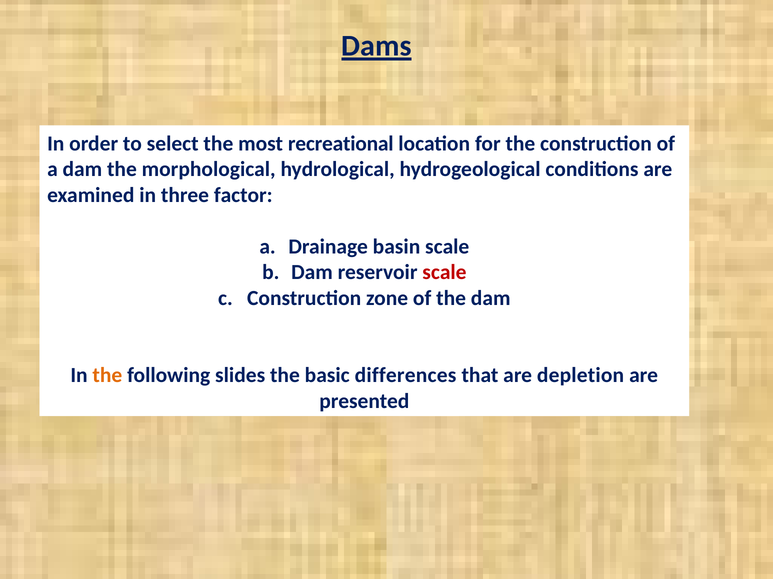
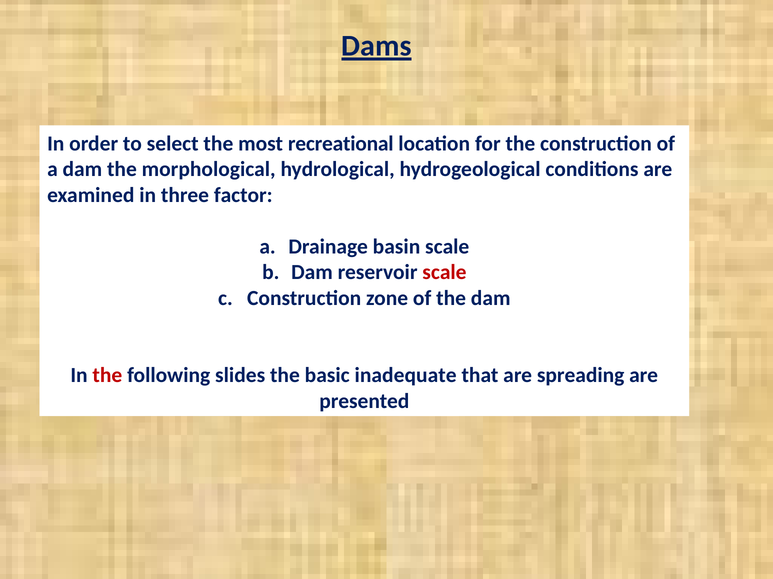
the colour: orange -> red (107, 376)
differences: differences -> inadequate (406, 376)
depletion: depletion -> spreading (581, 376)
